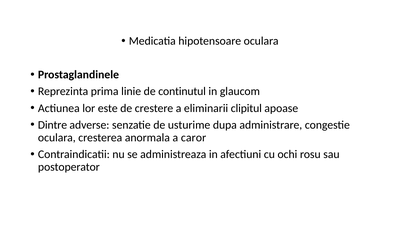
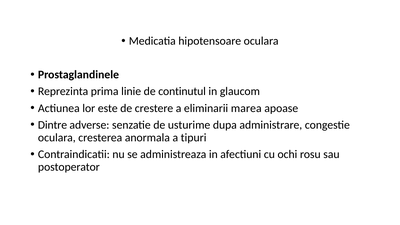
clipitul: clipitul -> marea (246, 108)
caror: caror -> tipuri (194, 138)
